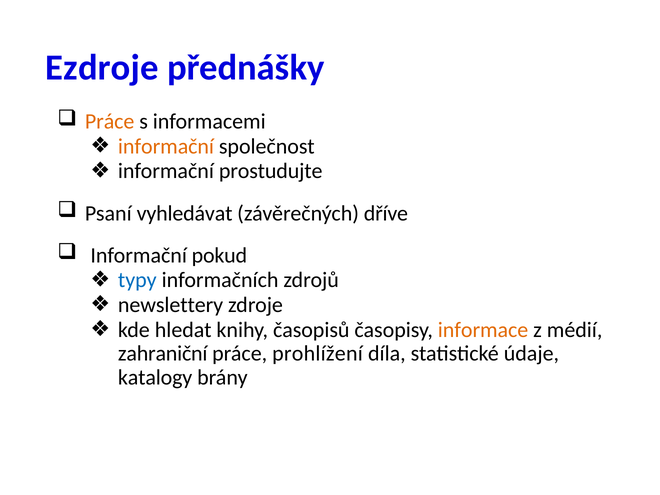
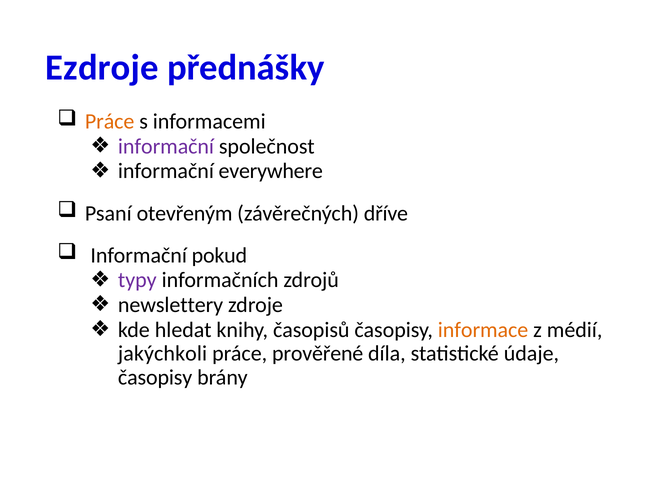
informační colour: orange -> purple (166, 146)
prostudujte: prostudujte -> everywhere (271, 171)
vyhledávat: vyhledávat -> otevřeným (185, 214)
typy colour: blue -> purple (137, 280)
zahraniční: zahraniční -> jakýchkoli (163, 354)
prohlížení: prohlížení -> prověřené (318, 354)
katalogy: katalogy -> časopisy (155, 377)
